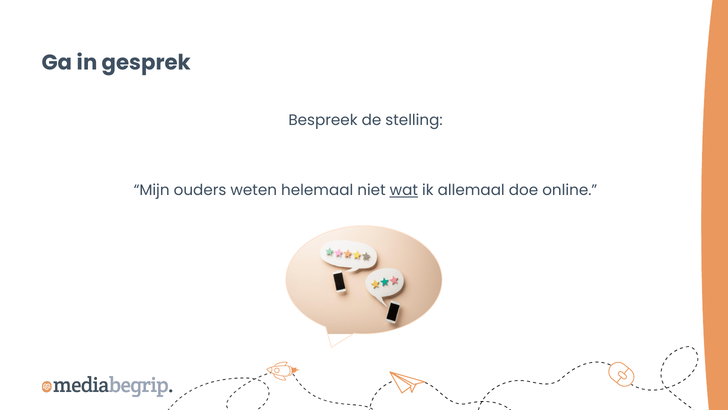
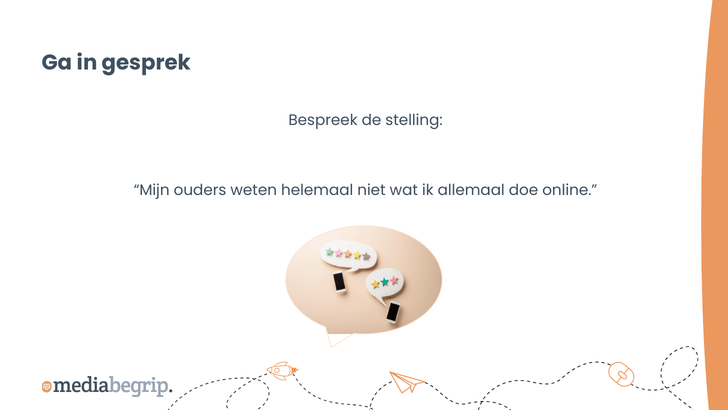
wat underline: present -> none (404, 190)
